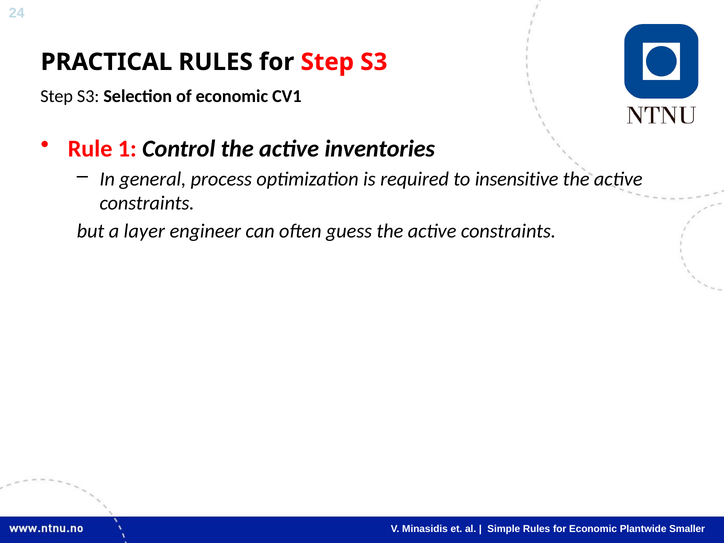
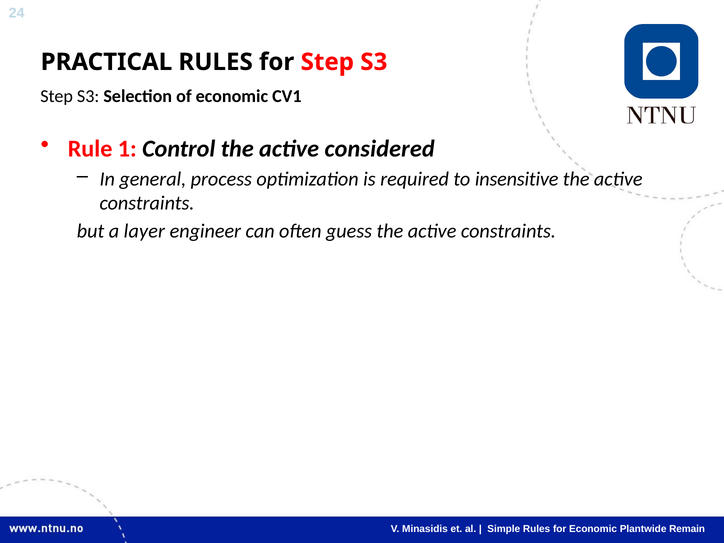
inventories: inventories -> considered (380, 149)
Smaller: Smaller -> Remain (687, 529)
